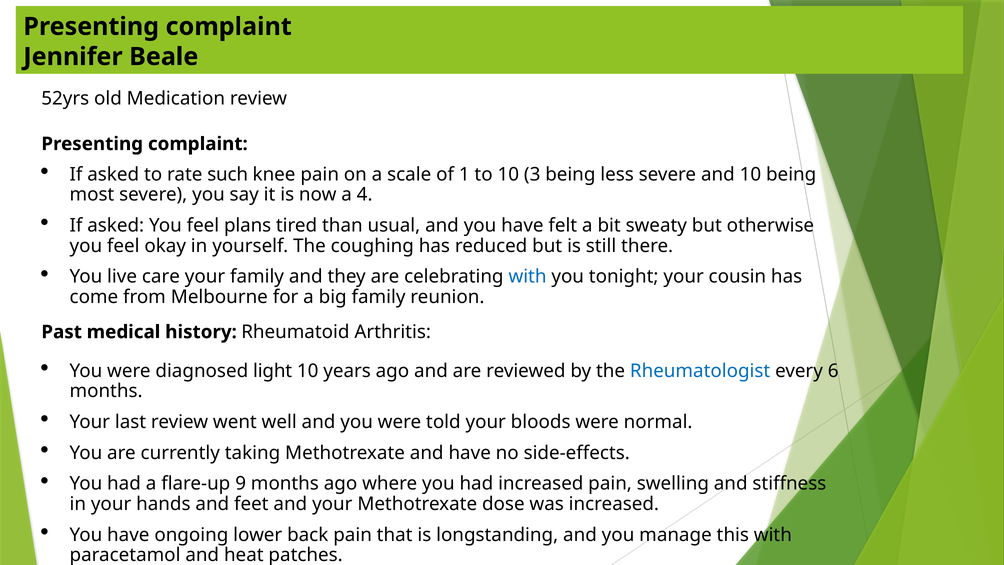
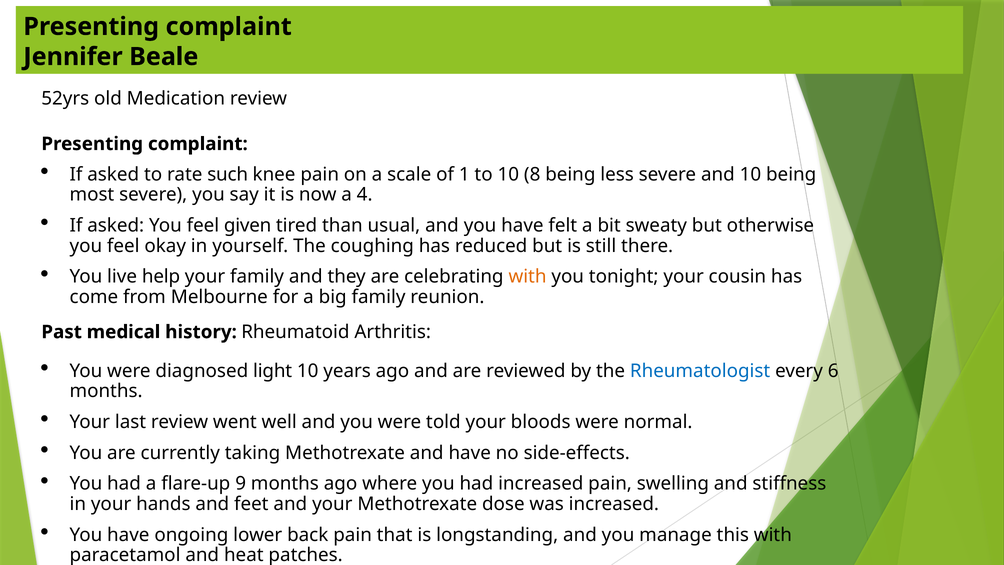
3: 3 -> 8 (532, 174)
plans: plans -> given (248, 225)
care: care -> help (161, 277)
with colour: blue -> orange (528, 277)
